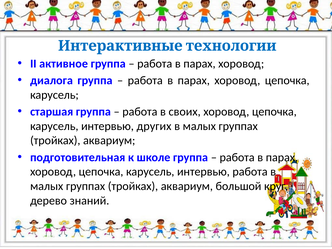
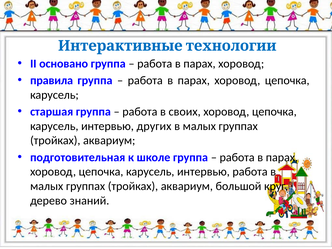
активное: активное -> основано (64, 64)
диалога: диалога -> правила (52, 80)
